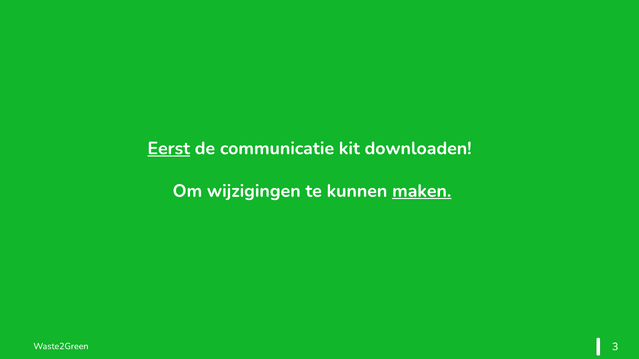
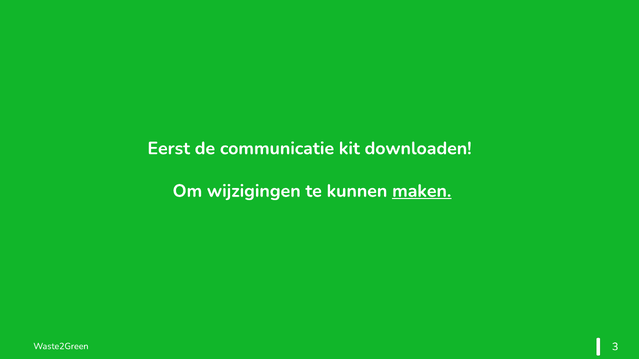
Eerst underline: present -> none (169, 149)
